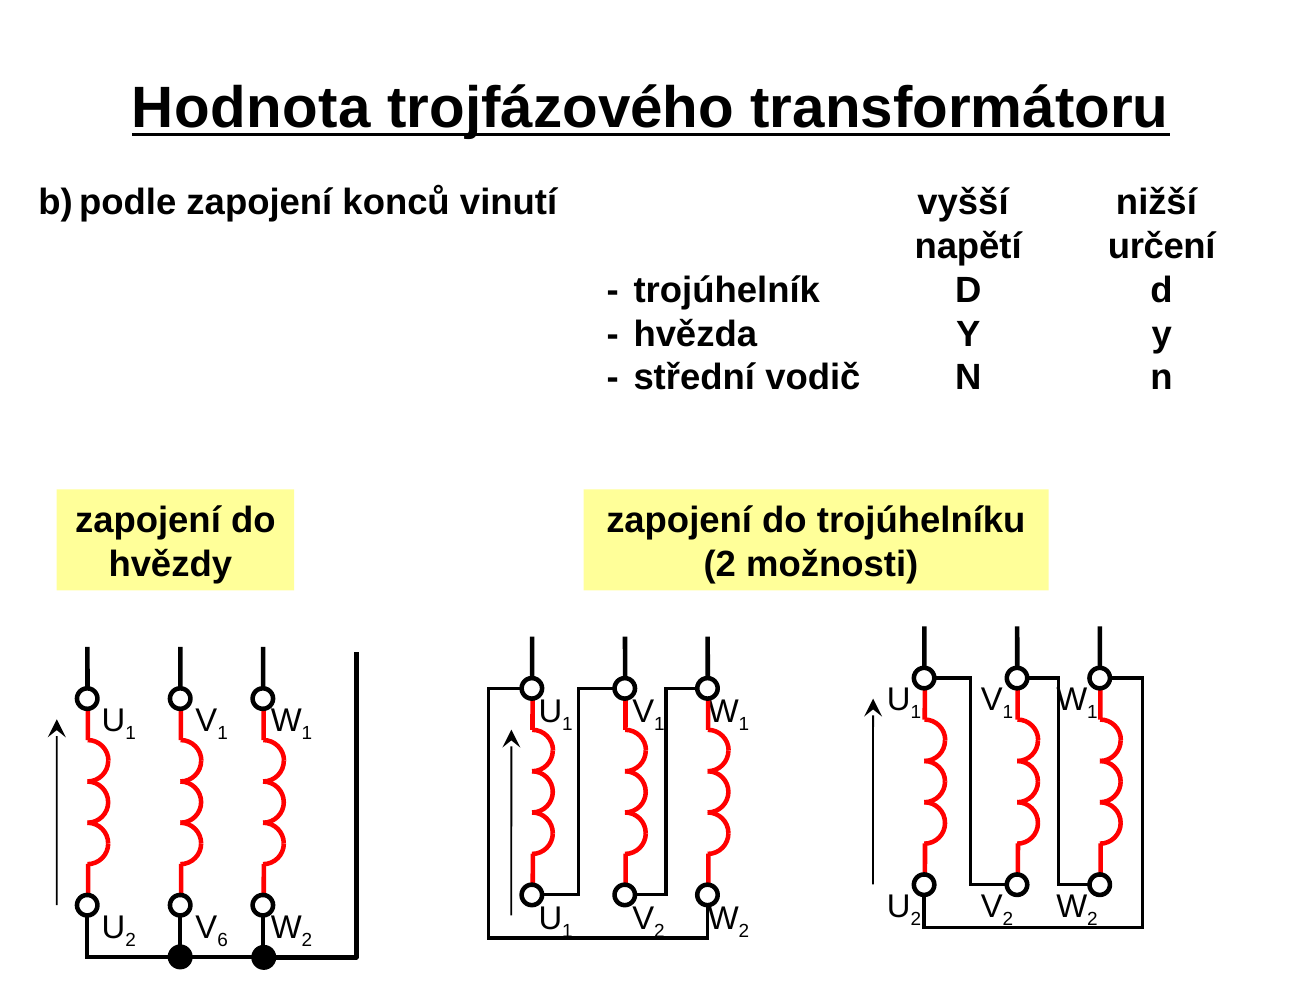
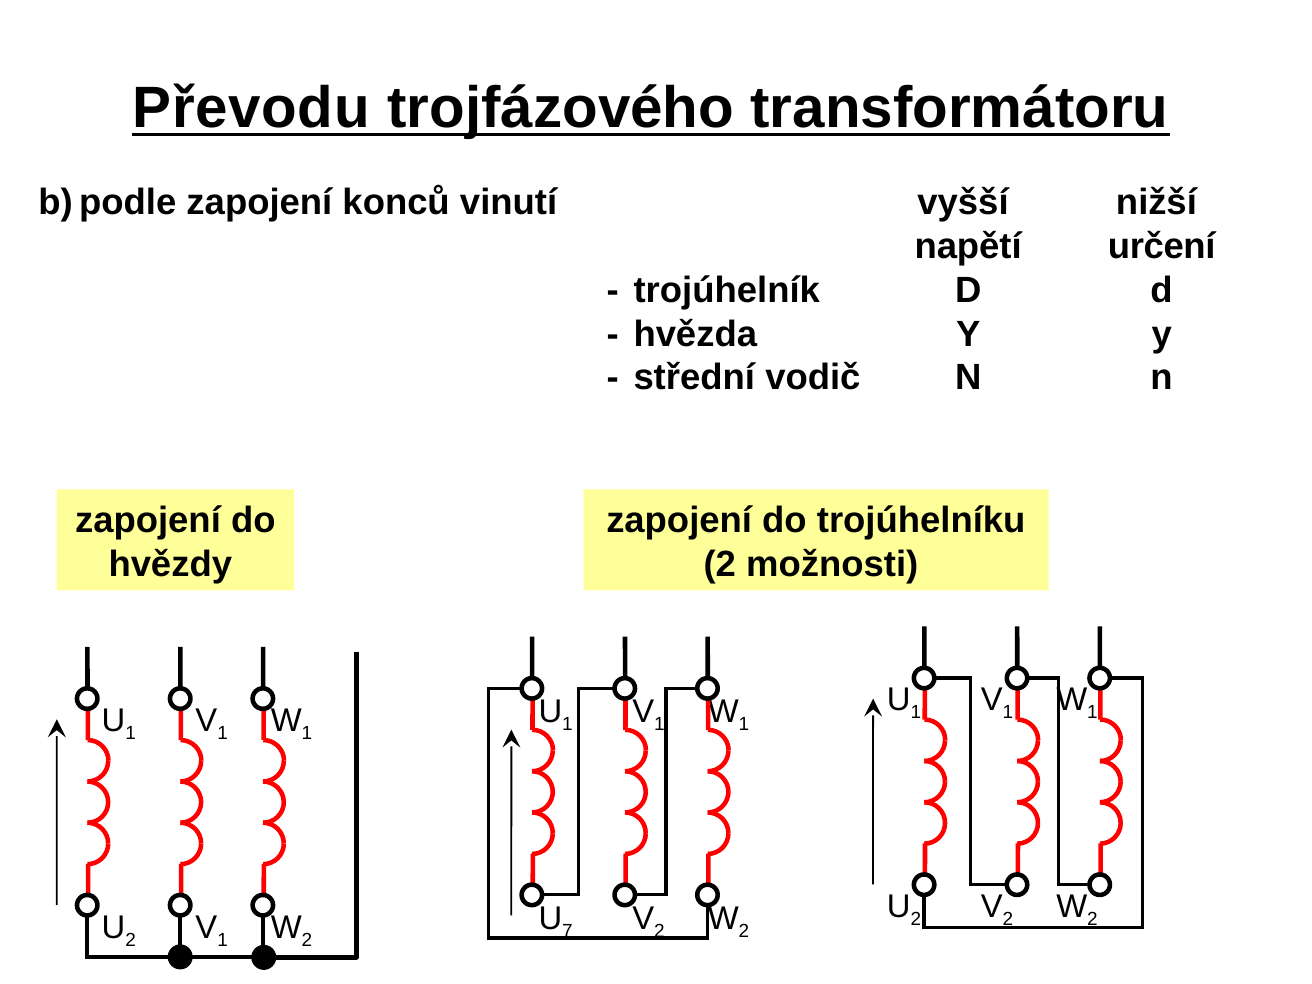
Hodnota: Hodnota -> Převodu (251, 109)
1: 1 -> 7 (567, 931)
6: 6 -> 1 (223, 940)
